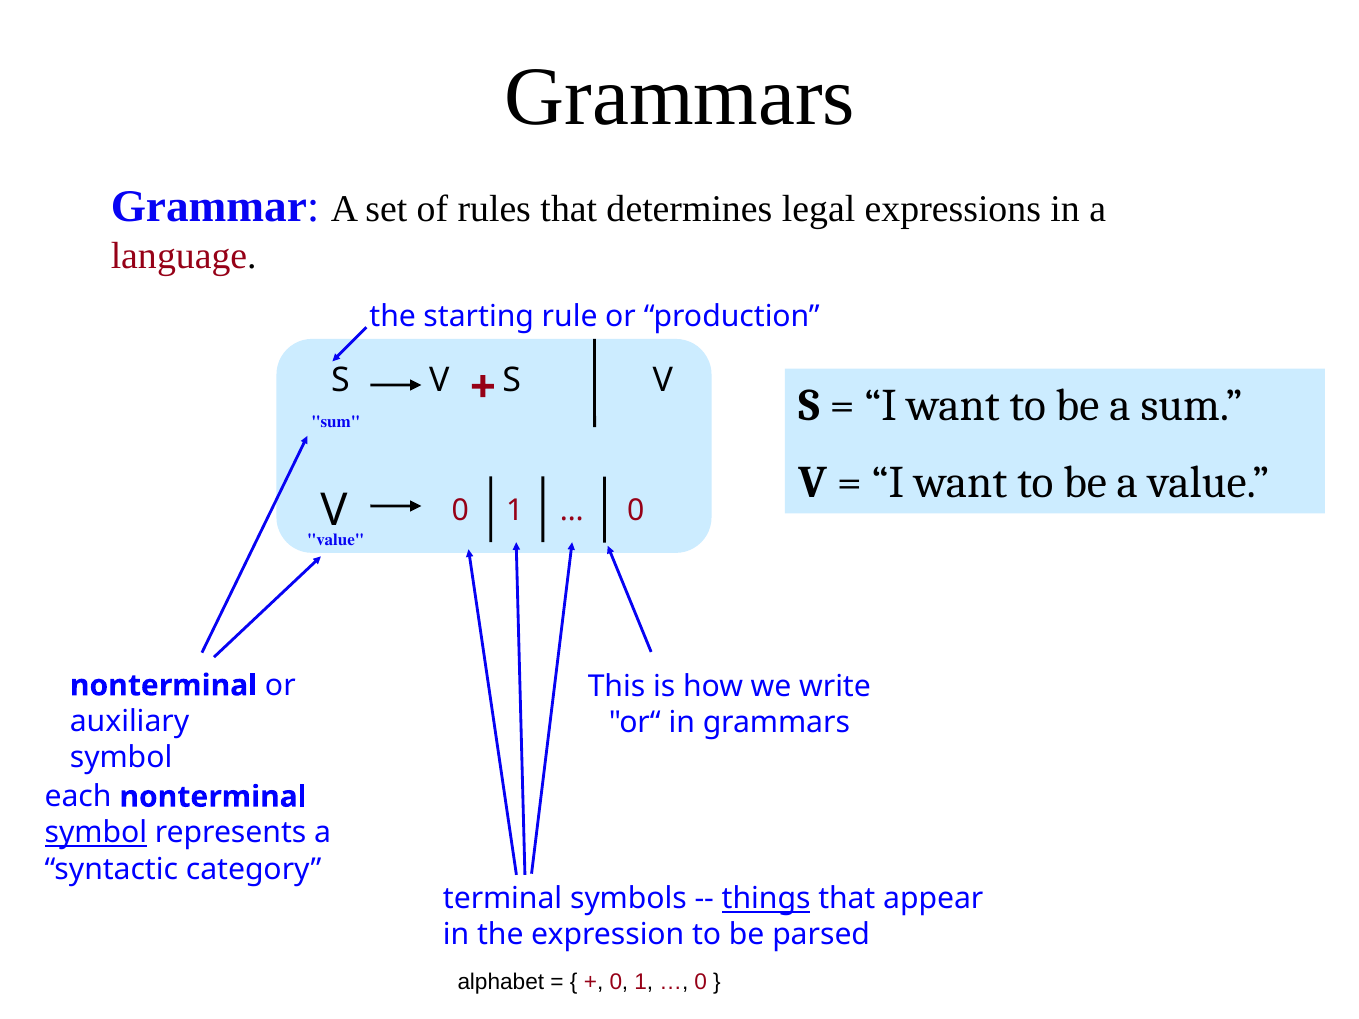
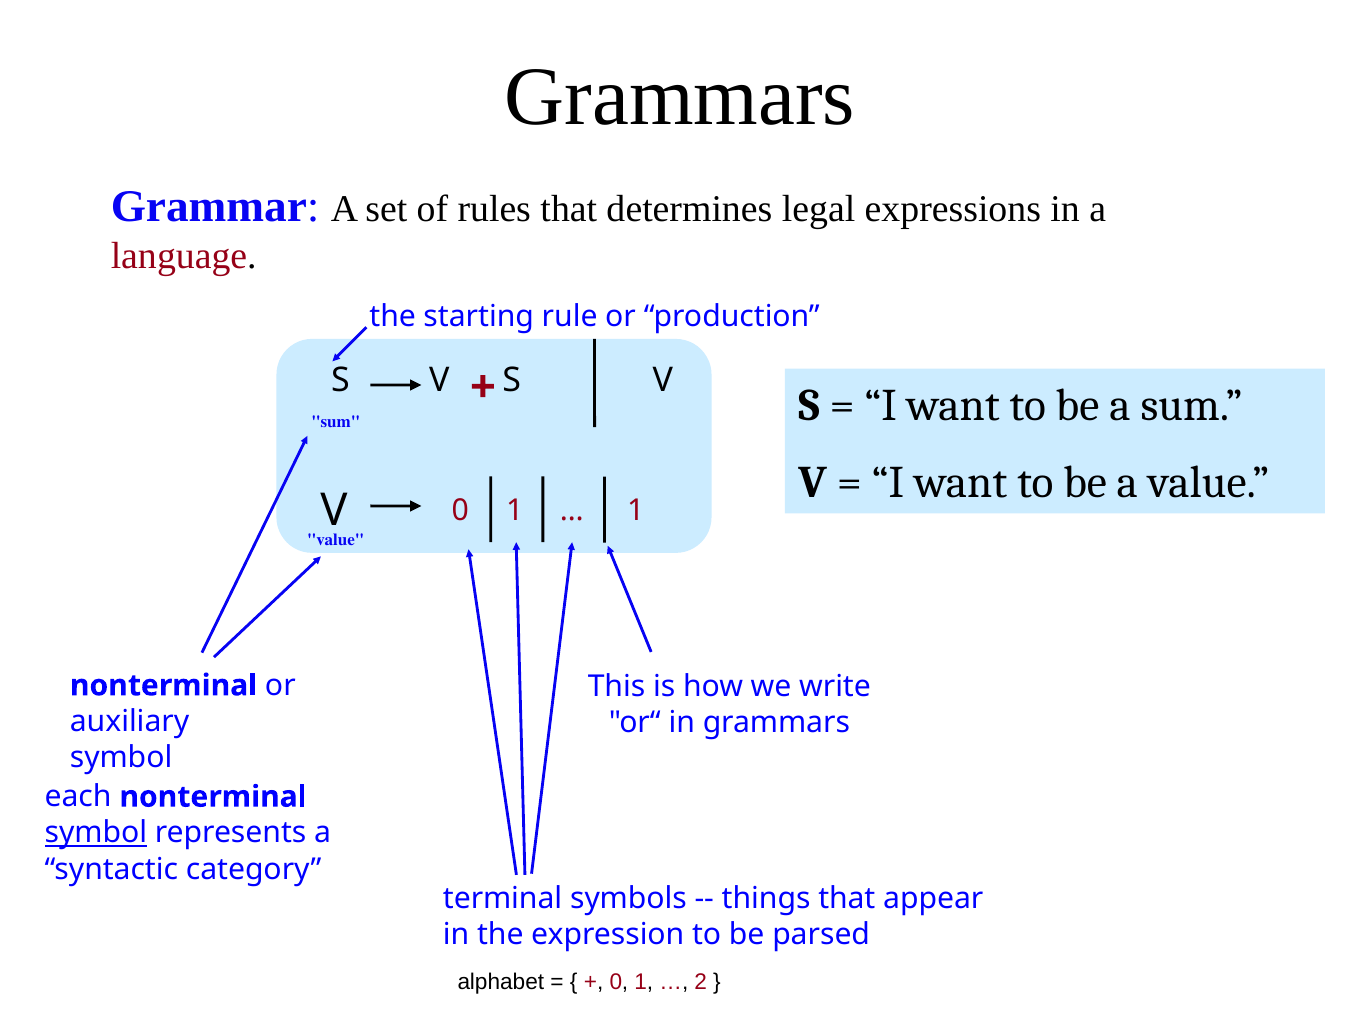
0: 0 -> 1 (636, 511)
things underline: present -> none (766, 899)
0: 0 -> 2 (701, 982)
